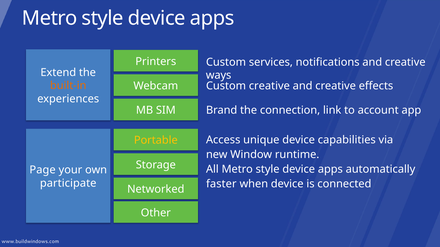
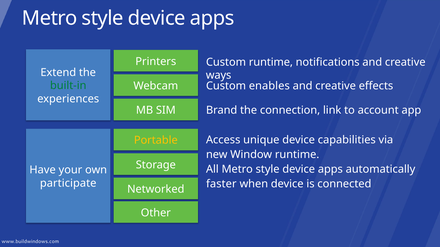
Custom services: services -> runtime (271, 62)
built-in colour: orange -> green (68, 86)
Custom creative: creative -> enables (269, 86)
Page: Page -> Have (43, 170)
